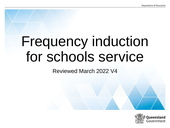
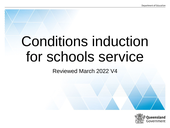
Frequency: Frequency -> Conditions (55, 41)
